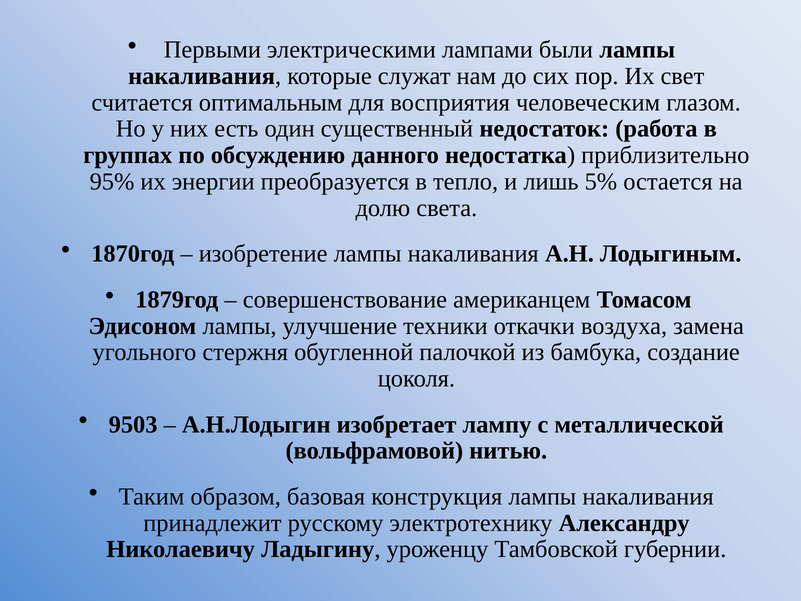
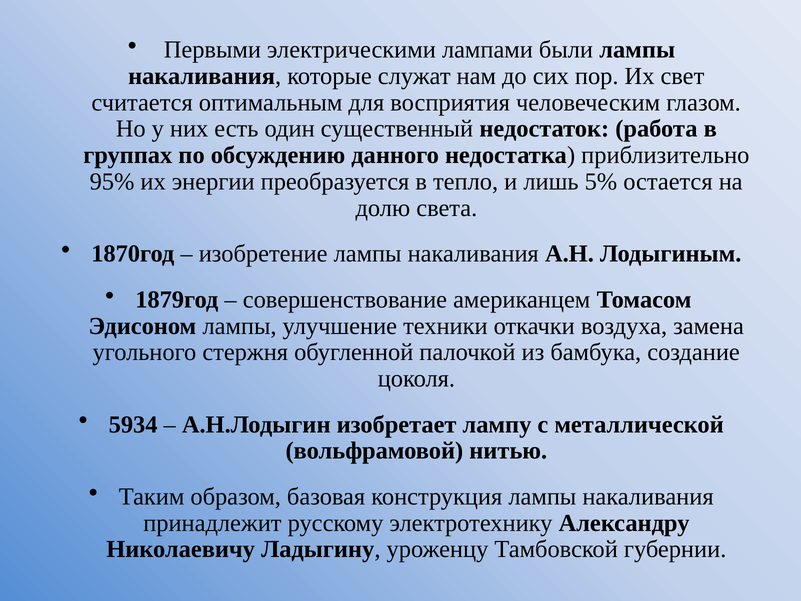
9503: 9503 -> 5934 (133, 424)
